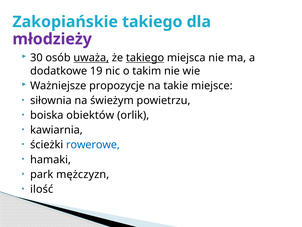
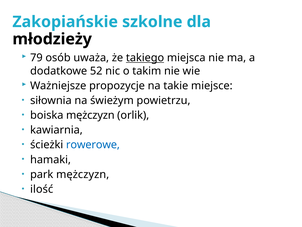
Zakopiańskie takiego: takiego -> szkolne (152, 22)
młodzieży colour: purple -> black (52, 39)
30: 30 -> 79 (36, 58)
uważa underline: present -> none (91, 58)
19: 19 -> 52 (96, 71)
boiska obiektów: obiektów -> mężczyzn (90, 115)
